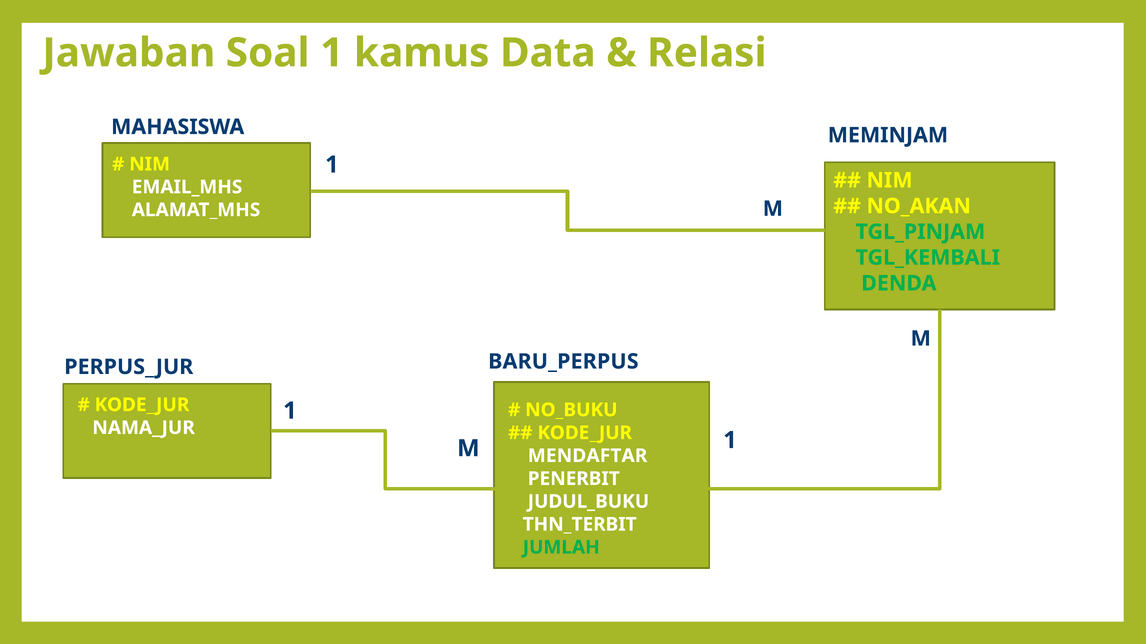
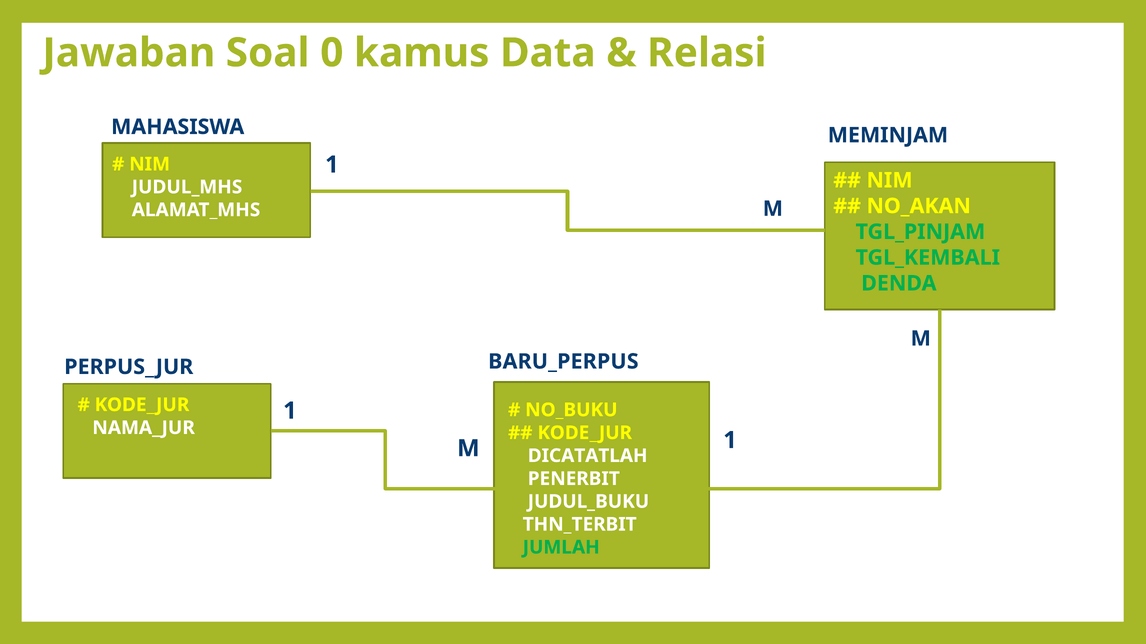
Soal 1: 1 -> 0 (332, 53)
EMAIL_MHS: EMAIL_MHS -> JUDUL_MHS (187, 187)
MENDAFTAR: MENDAFTAR -> DICATATLAH (588, 456)
